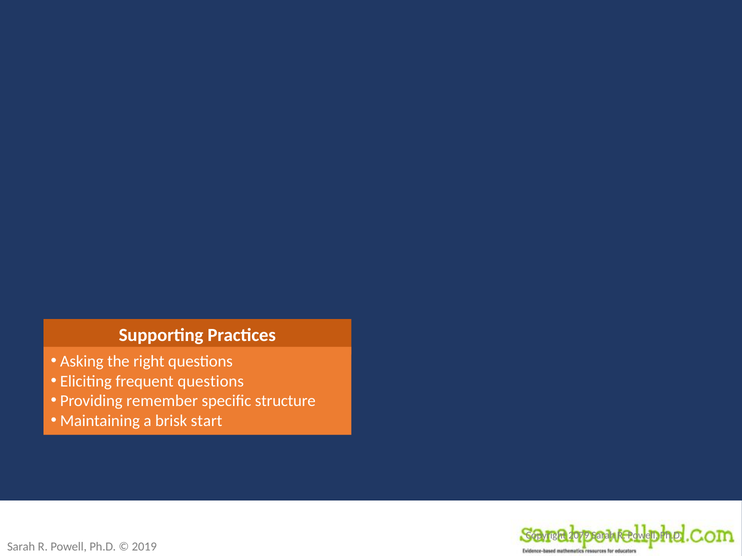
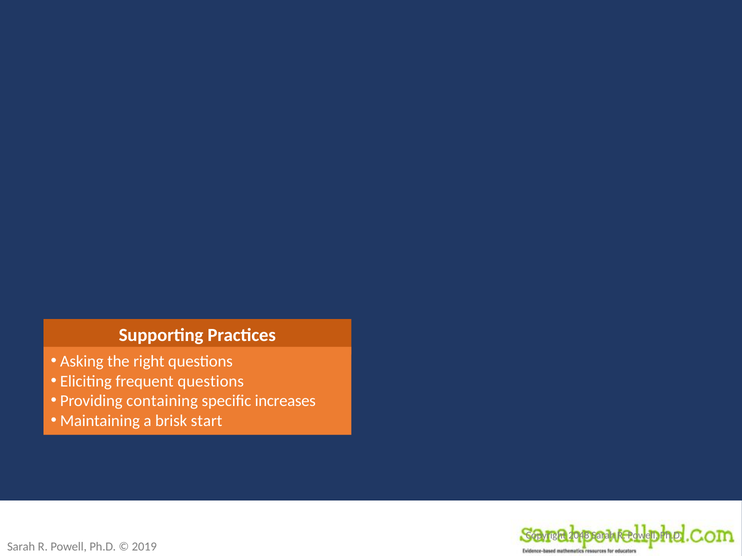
remember: remember -> containing (162, 401)
structure: structure -> increases (285, 401)
2079: 2079 -> 2048 (579, 536)
